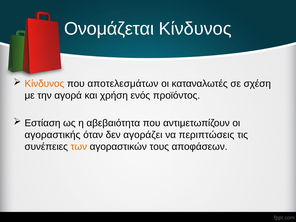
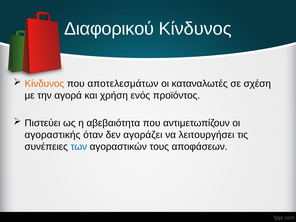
Ονομάζεται: Ονομάζεται -> Διαφορικού (109, 29)
Εστίαση: Εστίαση -> Πιστεύει (42, 123)
περιπτώσεις: περιπτώσεις -> λειτουργήσει (207, 135)
των colour: orange -> blue (79, 147)
